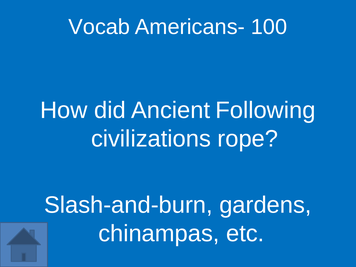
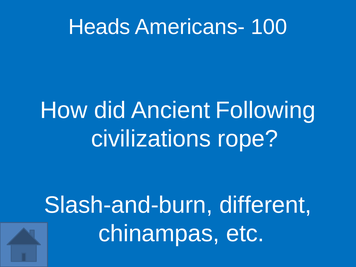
Vocab: Vocab -> Heads (99, 27)
gardens: gardens -> different (265, 205)
